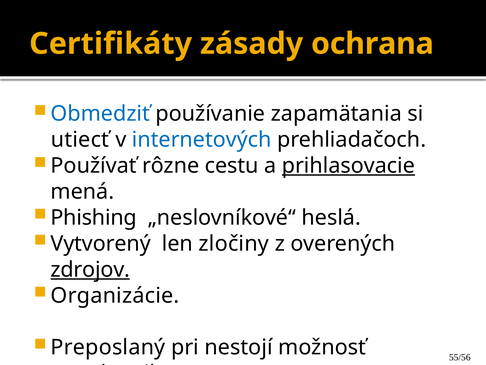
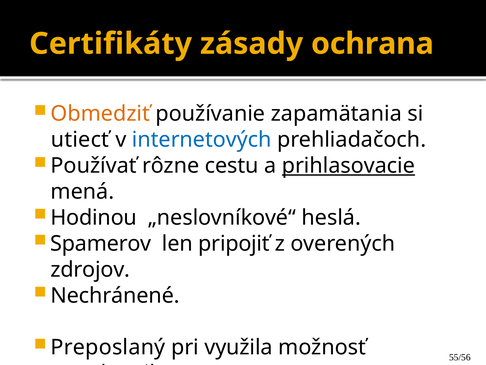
Obmedziť colour: blue -> orange (100, 114)
Phishing: Phishing -> Hodinou (94, 217)
Vytvorený: Vytvorený -> Spamerov (101, 243)
zločiny: zločiny -> pripojiť (234, 243)
zdrojov underline: present -> none (90, 269)
Organizácie: Organizácie -> Nechránené (115, 295)
nestojí: nestojí -> využila (239, 347)
